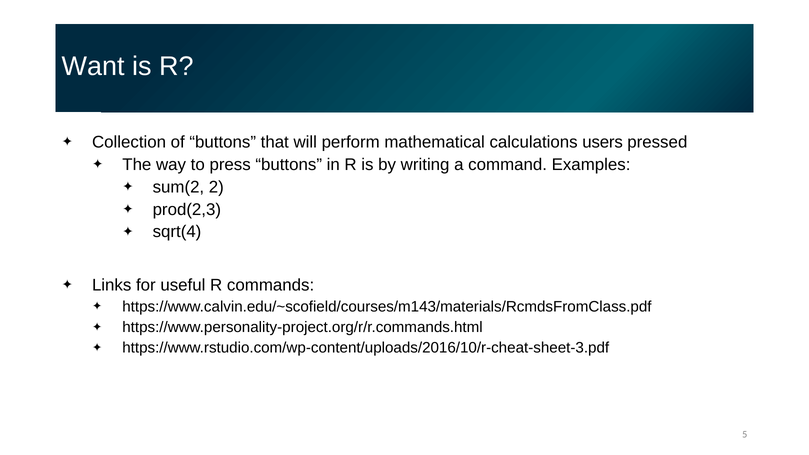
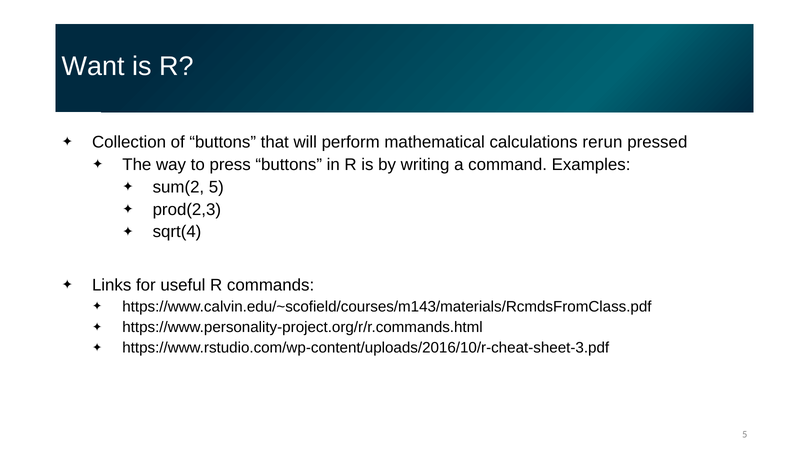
users: users -> rerun (602, 142)
sum(2 2: 2 -> 5 (216, 187)
